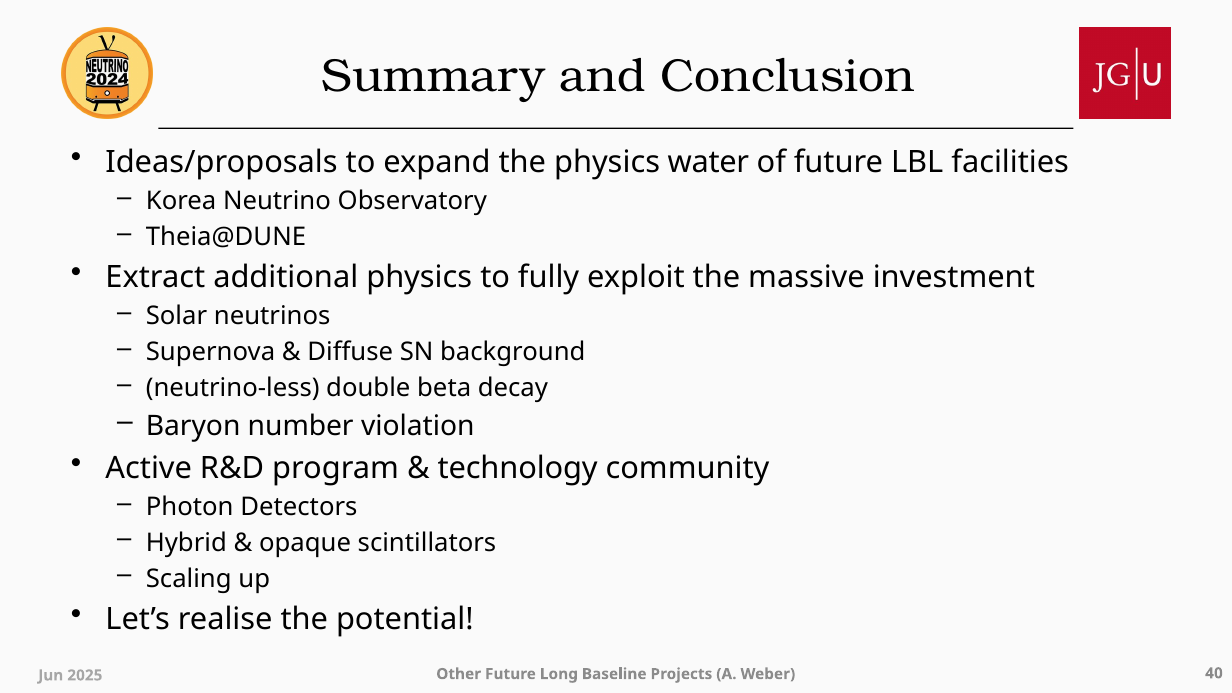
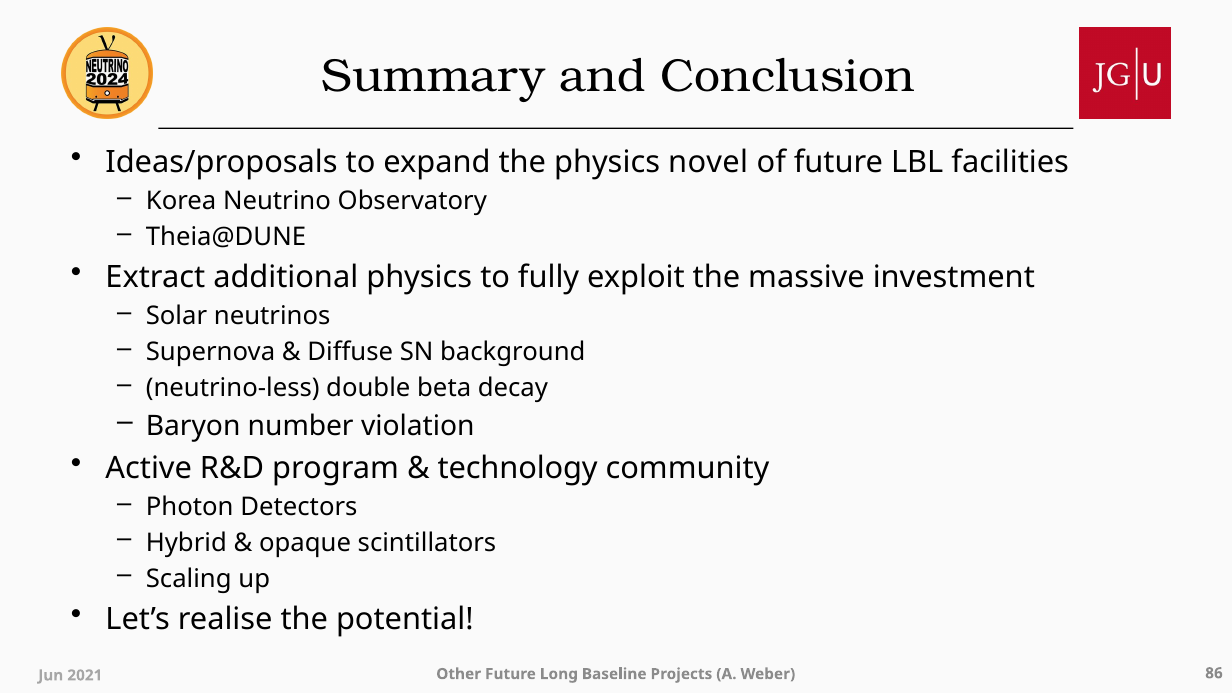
water: water -> novel (708, 163)
40: 40 -> 86 (1214, 673)
2025: 2025 -> 2021 (85, 675)
